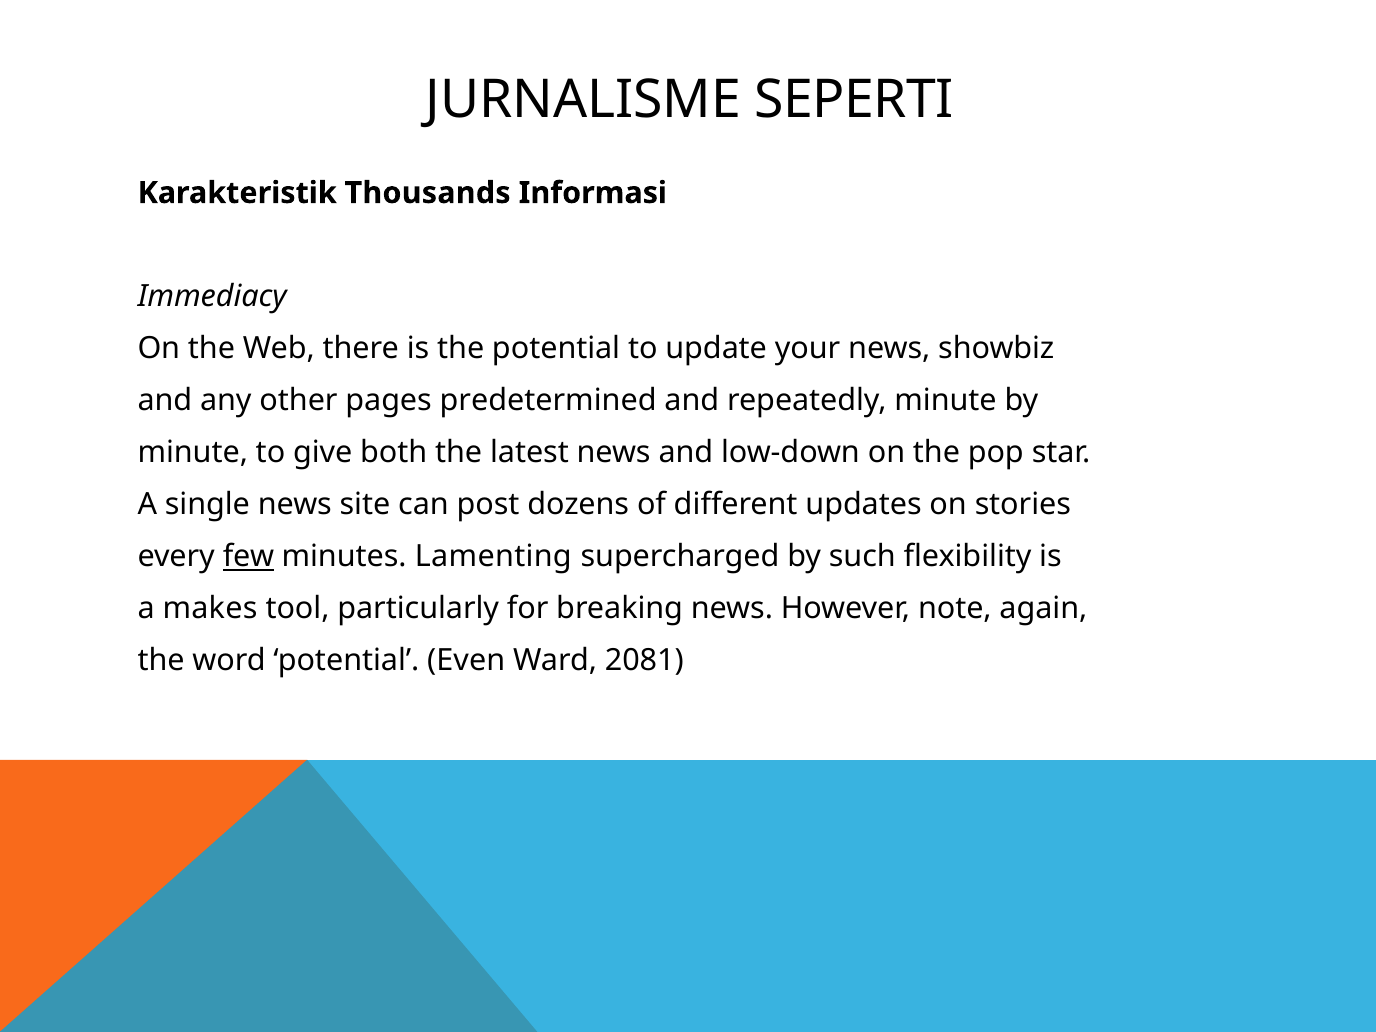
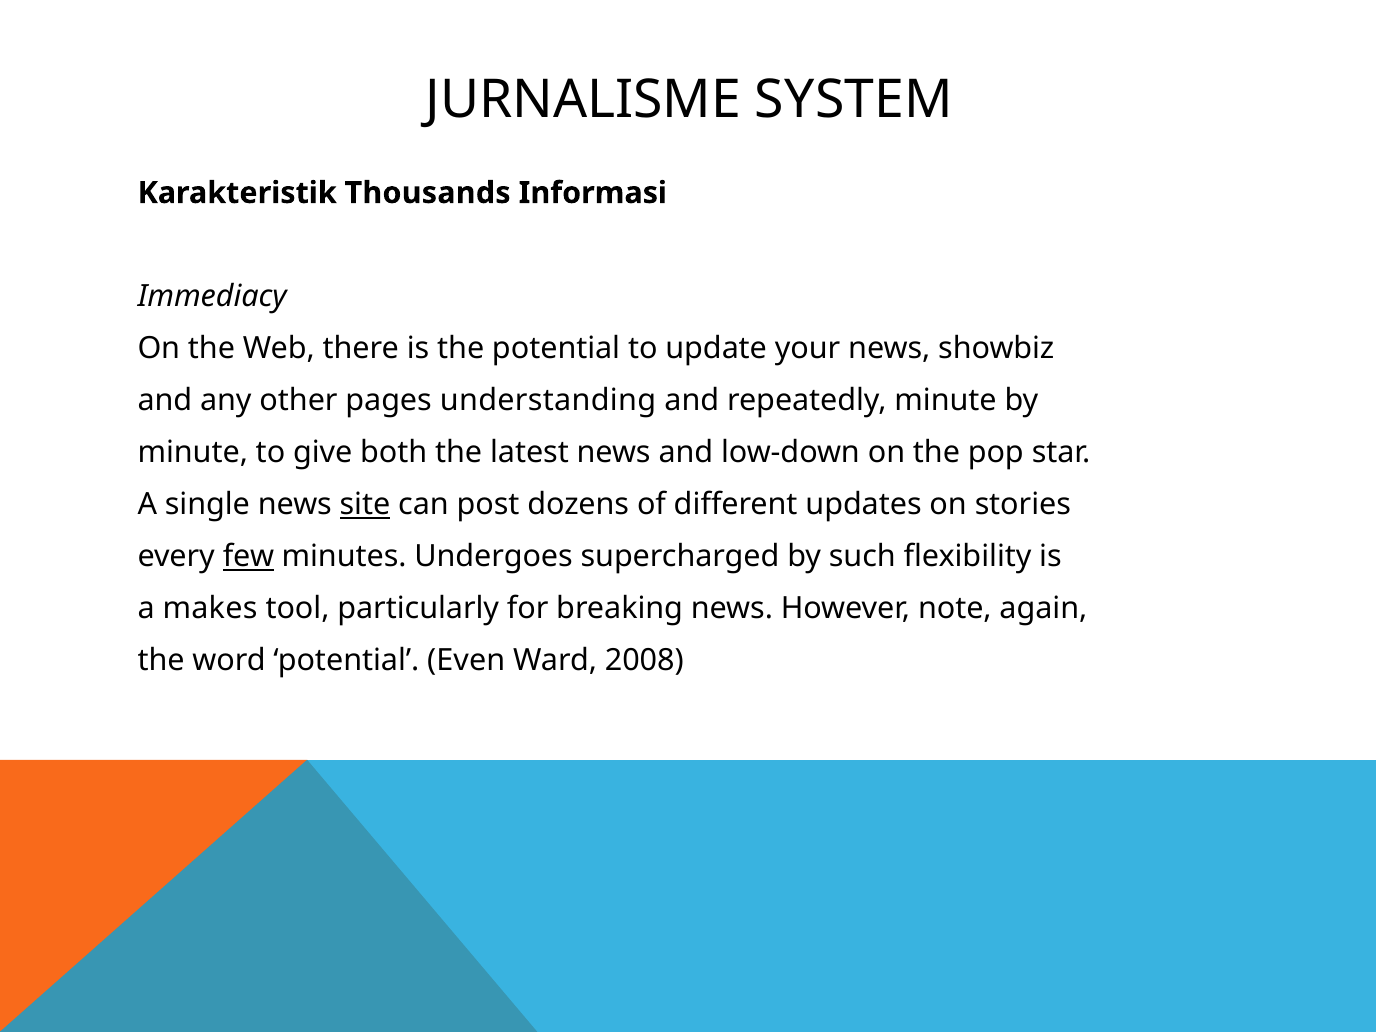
SEPERTI: SEPERTI -> SYSTEM (854, 100)
predetermined: predetermined -> understanding (548, 401)
site underline: none -> present (365, 505)
Lamenting: Lamenting -> Undergoes (494, 557)
2081: 2081 -> 2008 (644, 661)
